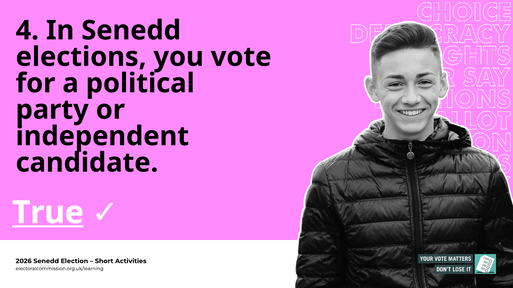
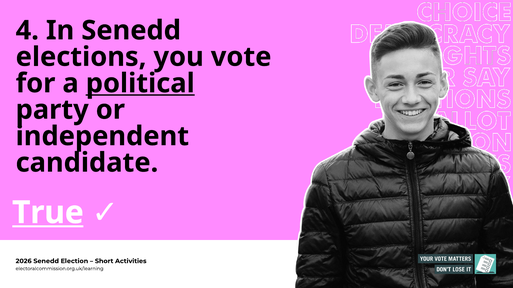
political underline: none -> present (140, 83)
